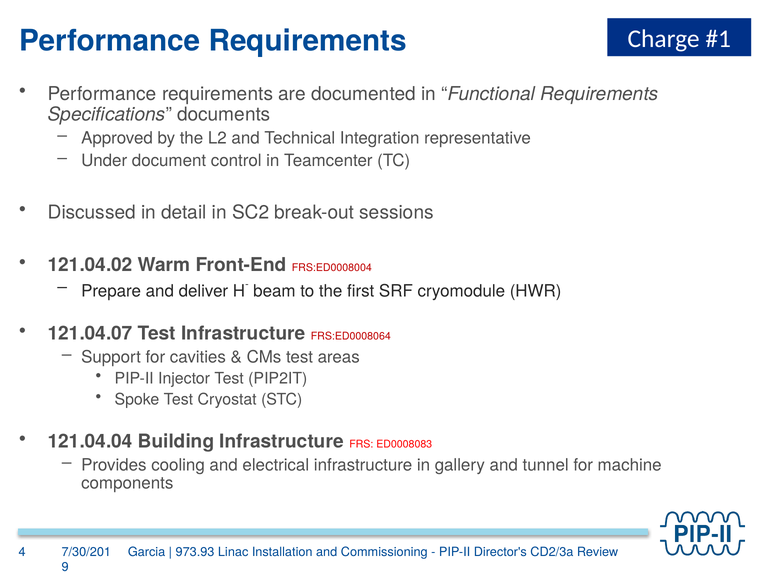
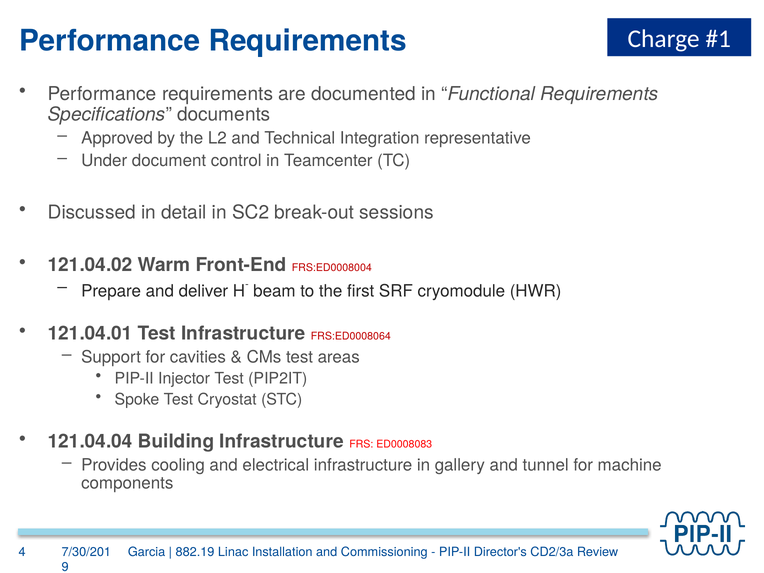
121.04.07: 121.04.07 -> 121.04.01 (90, 334)
973.93: 973.93 -> 882.19 (195, 552)
